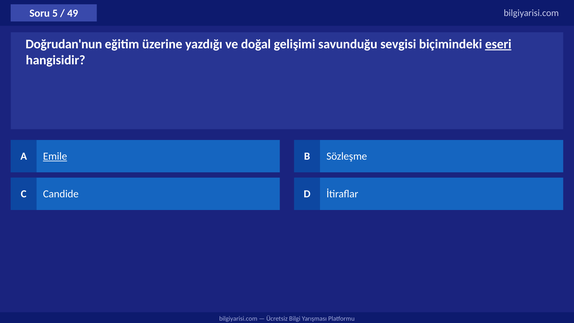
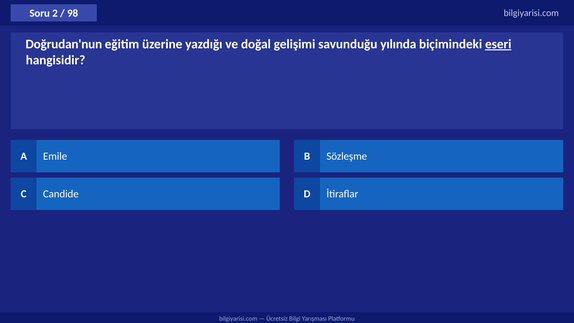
5: 5 -> 2 (55, 13)
49: 49 -> 98 (73, 13)
sevgisi: sevgisi -> yılında (398, 44)
Emile underline: present -> none (55, 156)
